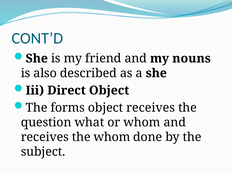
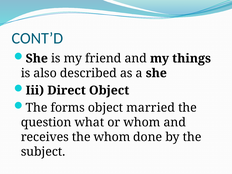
nouns: nouns -> things (192, 58)
object receives: receives -> married (151, 108)
